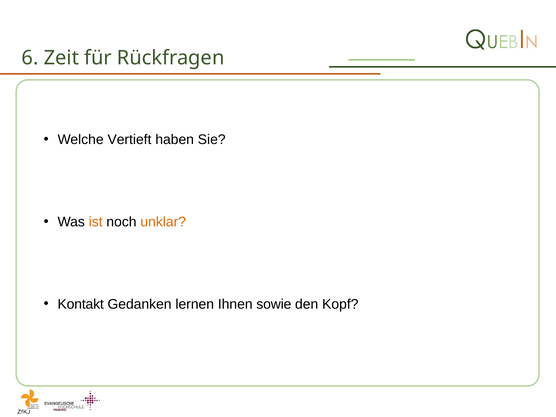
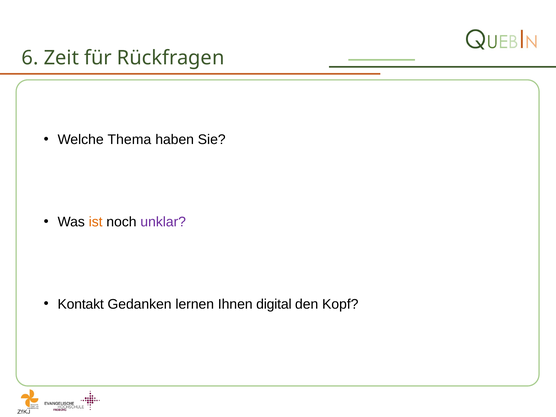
Vertieft: Vertieft -> Thema (129, 140)
unklar colour: orange -> purple (163, 222)
sowie: sowie -> digital (274, 304)
